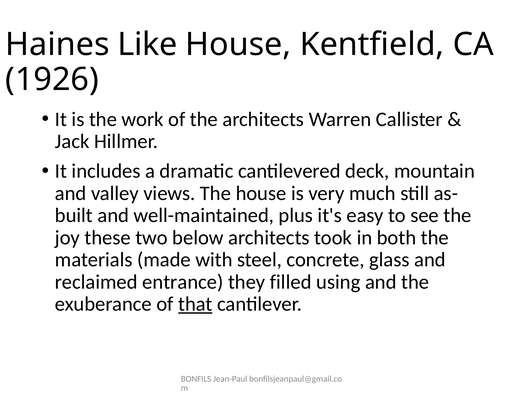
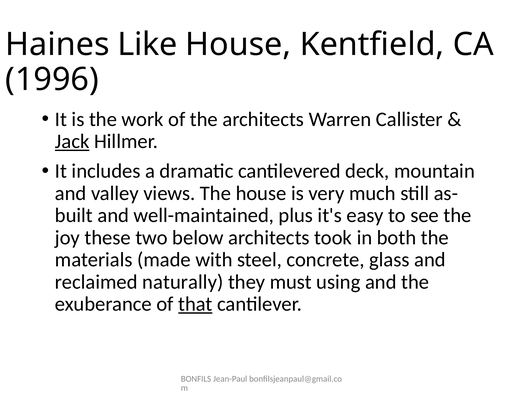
1926: 1926 -> 1996 (52, 79)
Jack underline: none -> present (72, 142)
entrance: entrance -> naturally (183, 282)
filled: filled -> must (291, 282)
